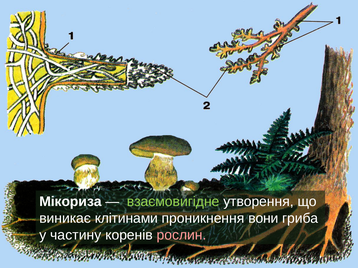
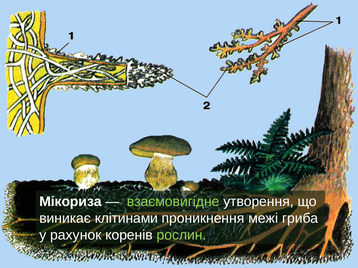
вони: вони -> межі (263, 219)
частину: частину -> рахунок (76, 235)
рослин colour: pink -> light green (182, 235)
